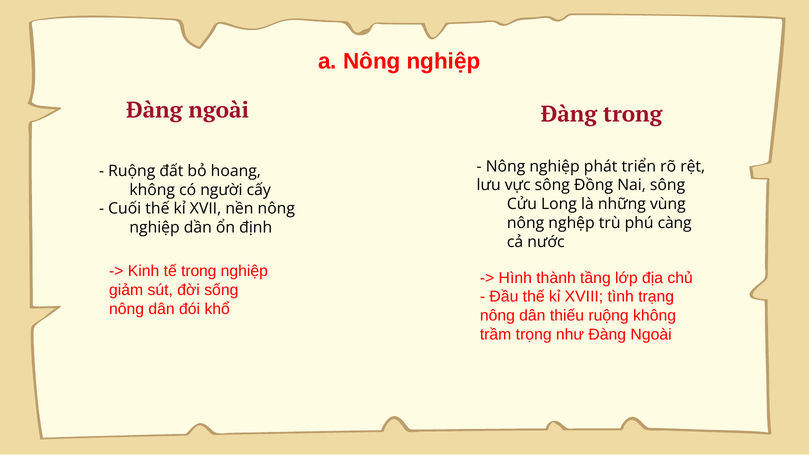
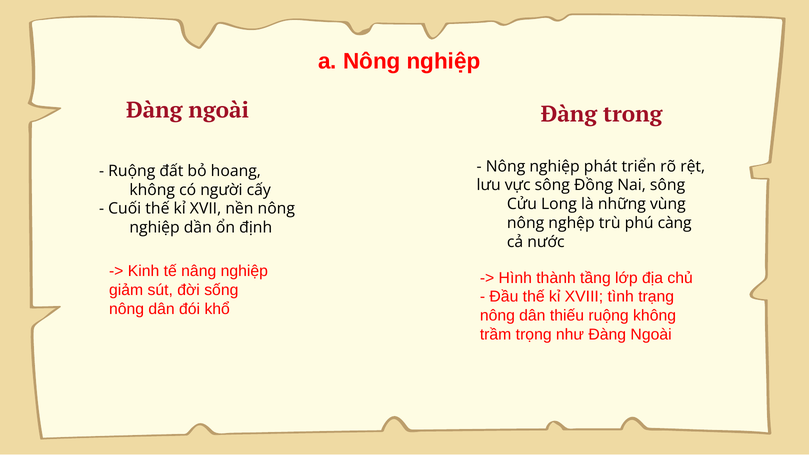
tế trong: trong -> nâng (199, 271)
